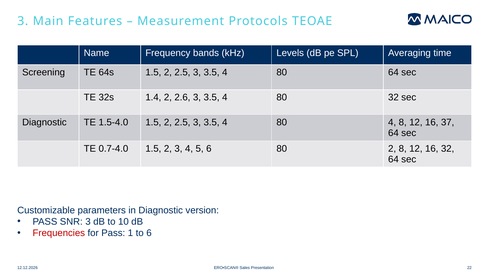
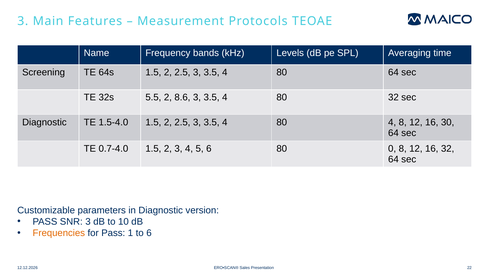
1.4: 1.4 -> 5.5 (153, 98)
2.6: 2.6 -> 8.6 (182, 98)
37: 37 -> 30 (448, 123)
80 2: 2 -> 0 (392, 149)
Frequencies colour: red -> orange (59, 233)
